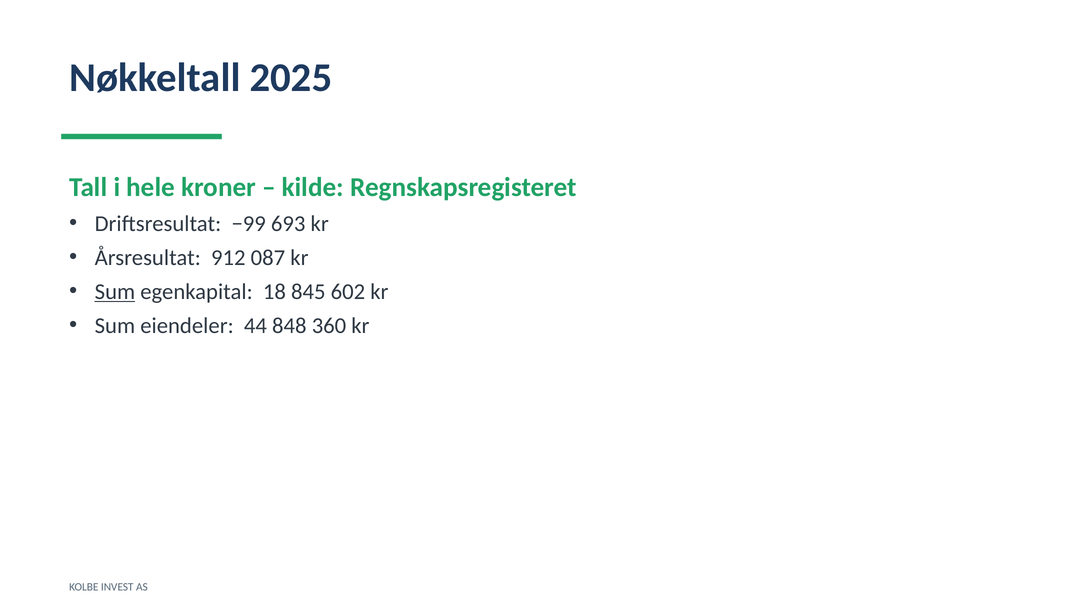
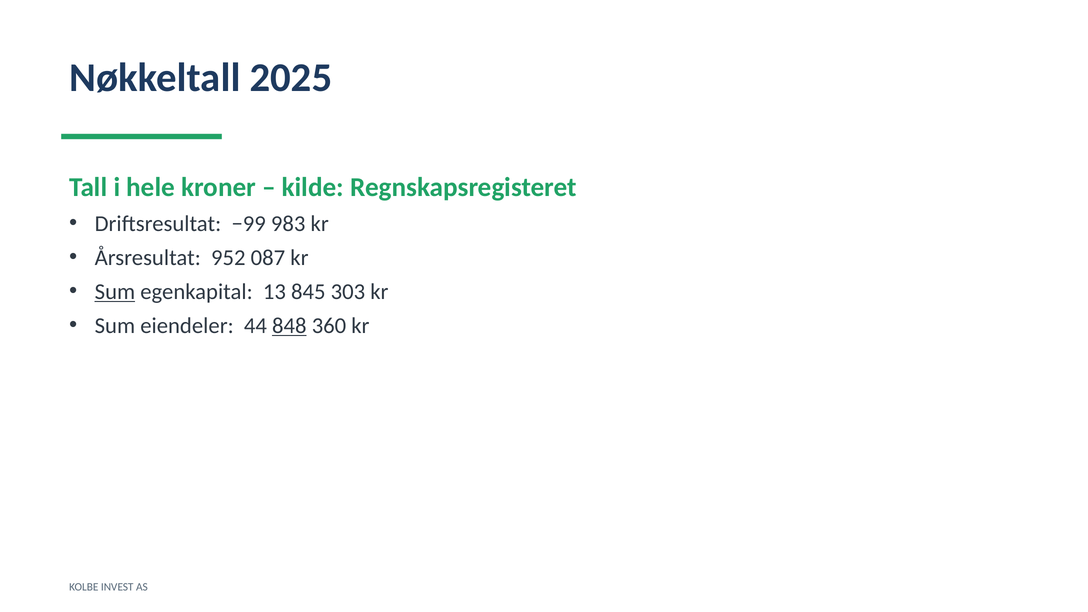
693: 693 -> 983 (288, 224)
912: 912 -> 952 (228, 258)
18: 18 -> 13 (274, 292)
602: 602 -> 303 (348, 292)
848 underline: none -> present (289, 326)
